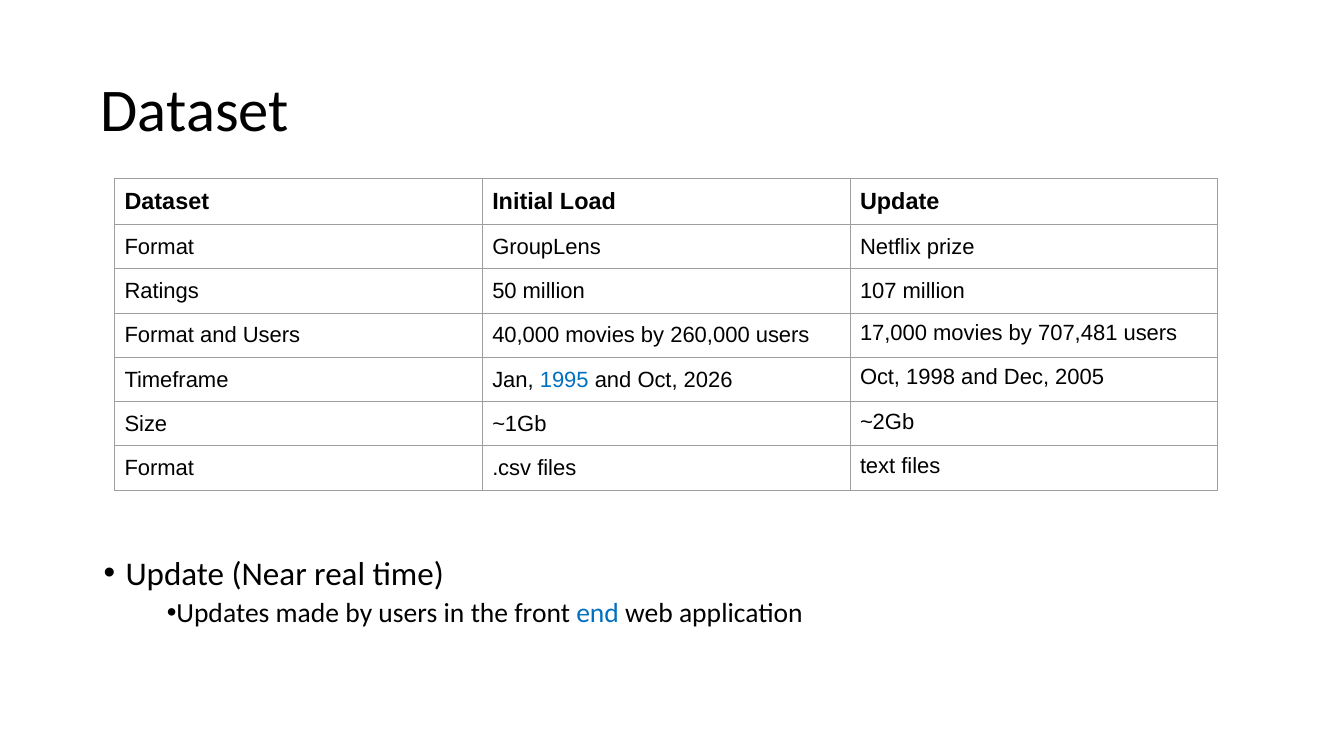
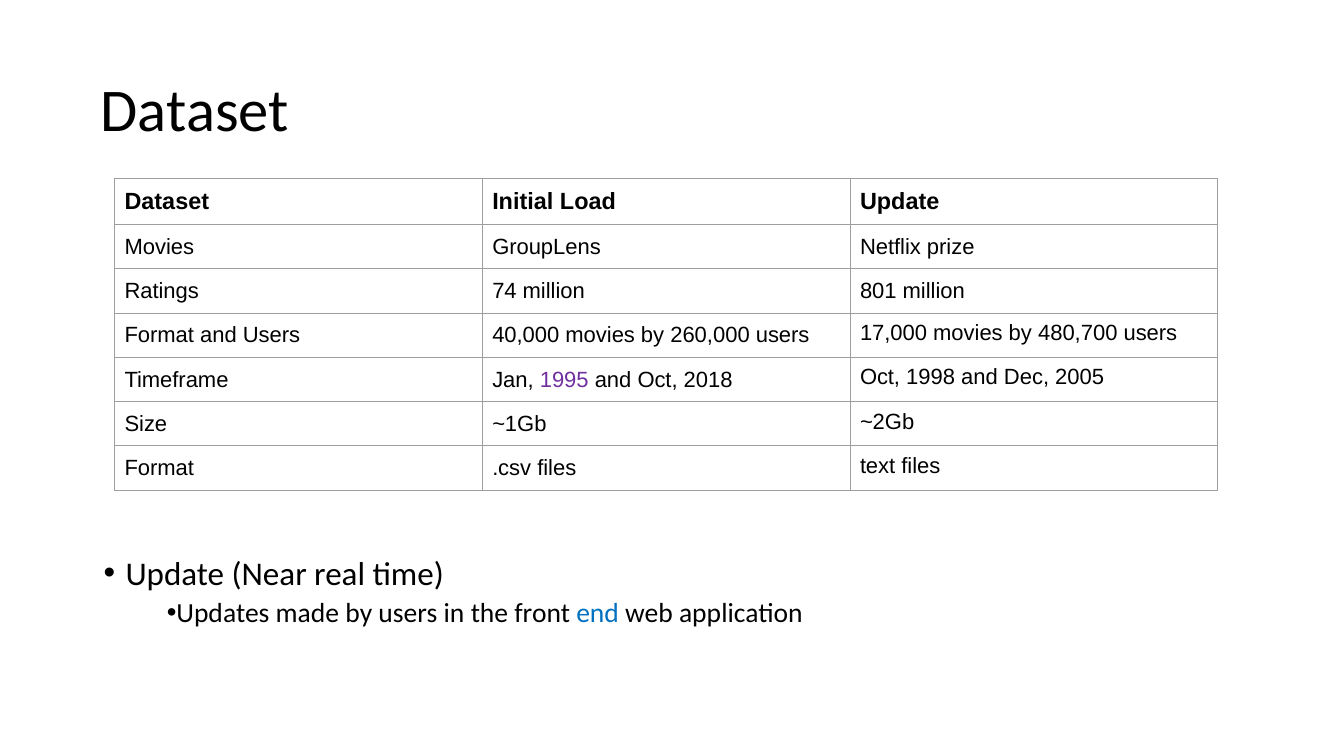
Format: Format -> Movies (159, 247)
50: 50 -> 74 (504, 291)
107: 107 -> 801 (878, 291)
707,481: 707,481 -> 480,700 (1078, 333)
1995 colour: blue -> purple (564, 380)
2026: 2026 -> 2018 (708, 380)
